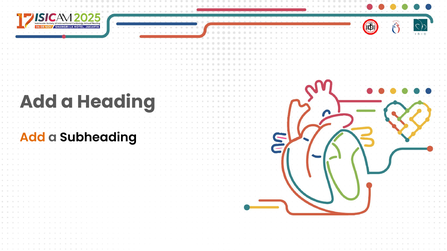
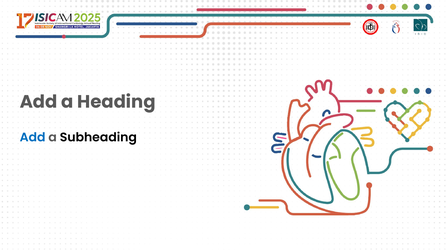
Add colour: orange -> blue (33, 138)
